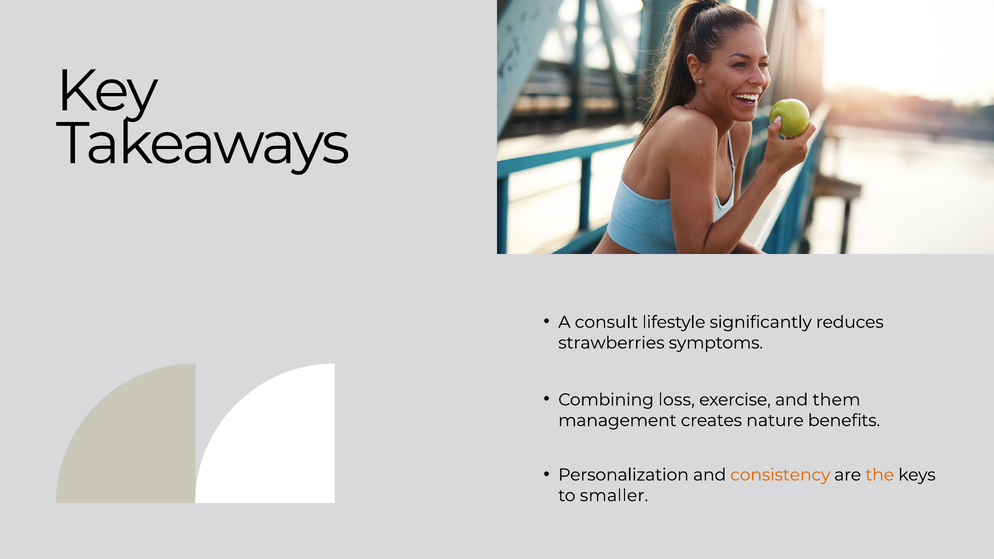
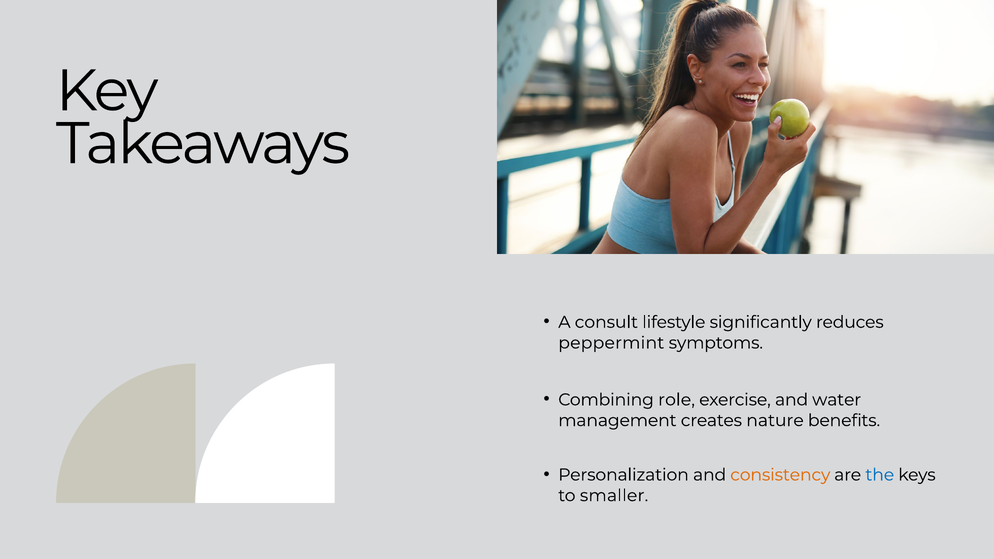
strawberries: strawberries -> peppermint (611, 343)
loss: loss -> role (677, 400)
them: them -> water (837, 400)
the colour: orange -> blue (880, 475)
